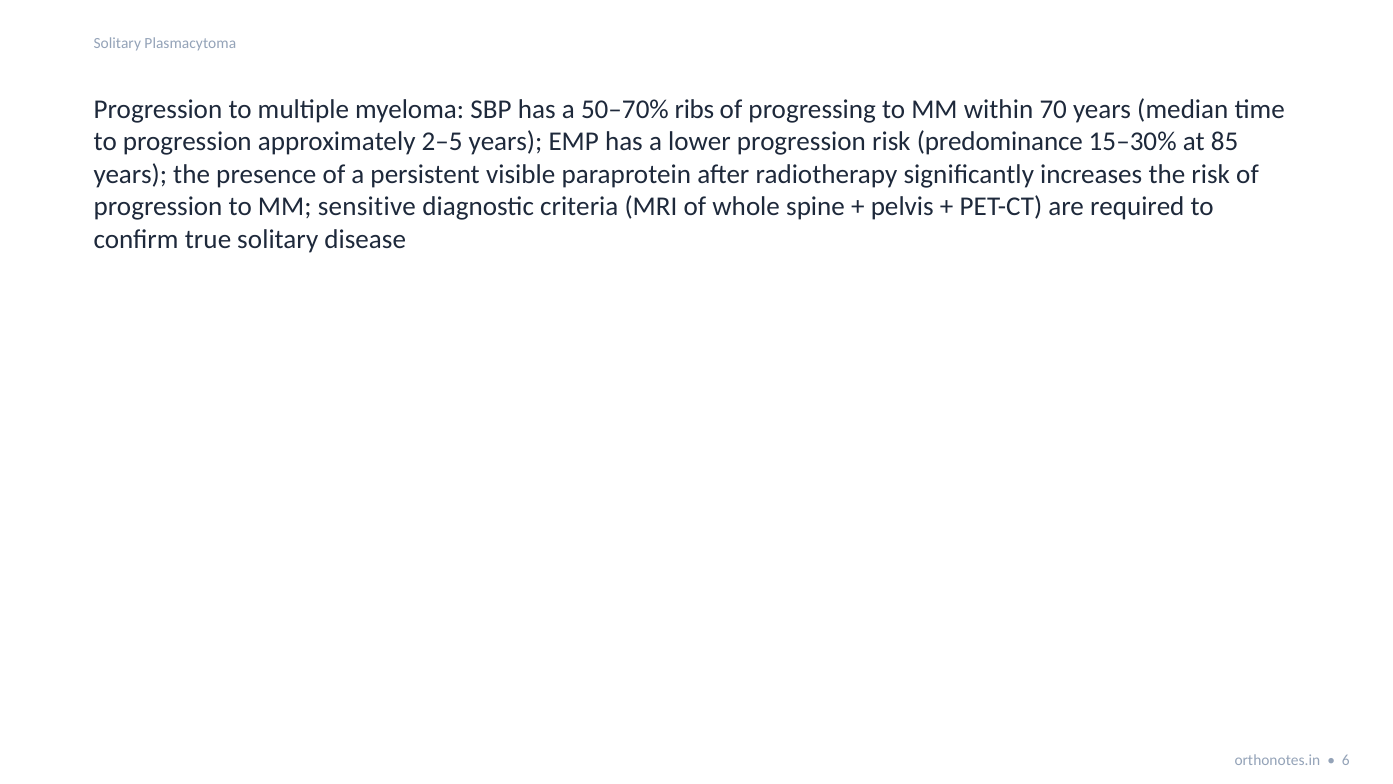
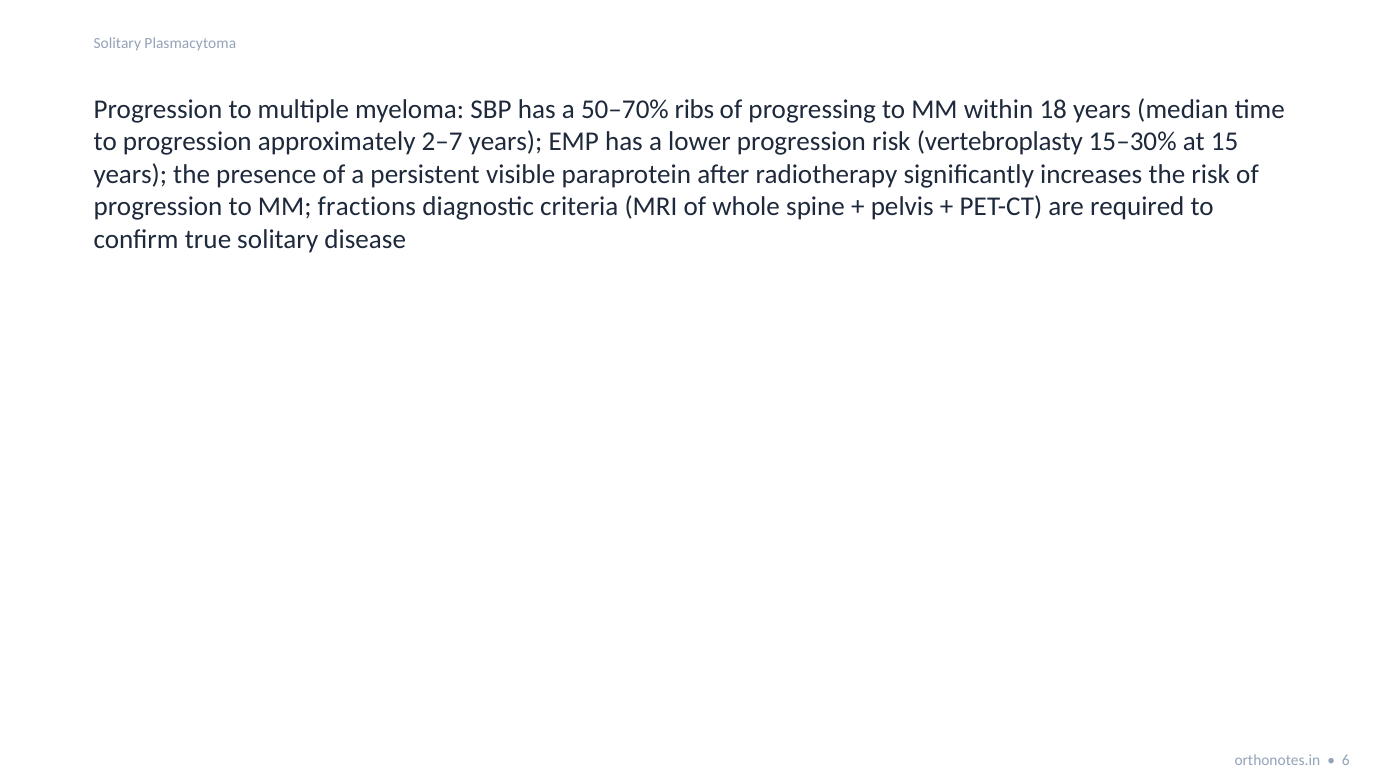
70: 70 -> 18 (1053, 109)
2–5: 2–5 -> 2–7 (442, 142)
predominance: predominance -> vertebroplasty (1000, 142)
85: 85 -> 15 (1225, 142)
sensitive: sensitive -> fractions (367, 207)
